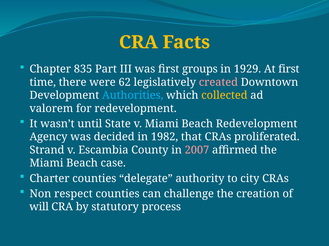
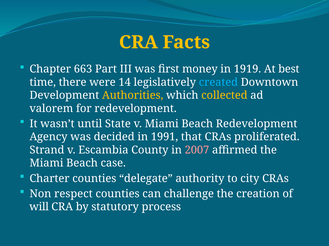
835: 835 -> 663 (83, 69)
groups: groups -> money (200, 69)
1929: 1929 -> 1919 (247, 69)
At first: first -> best (289, 69)
62: 62 -> 14 (125, 82)
created colour: pink -> light blue (218, 82)
Authorities colour: light blue -> yellow (133, 96)
1982: 1982 -> 1991 (165, 137)
